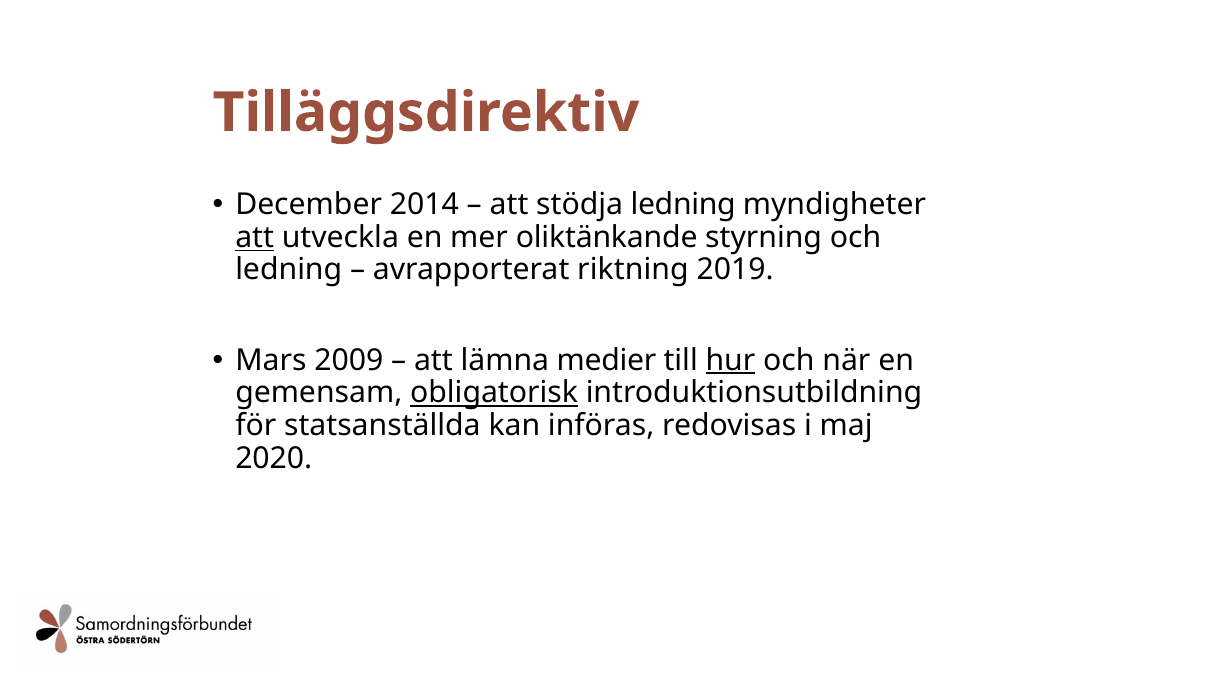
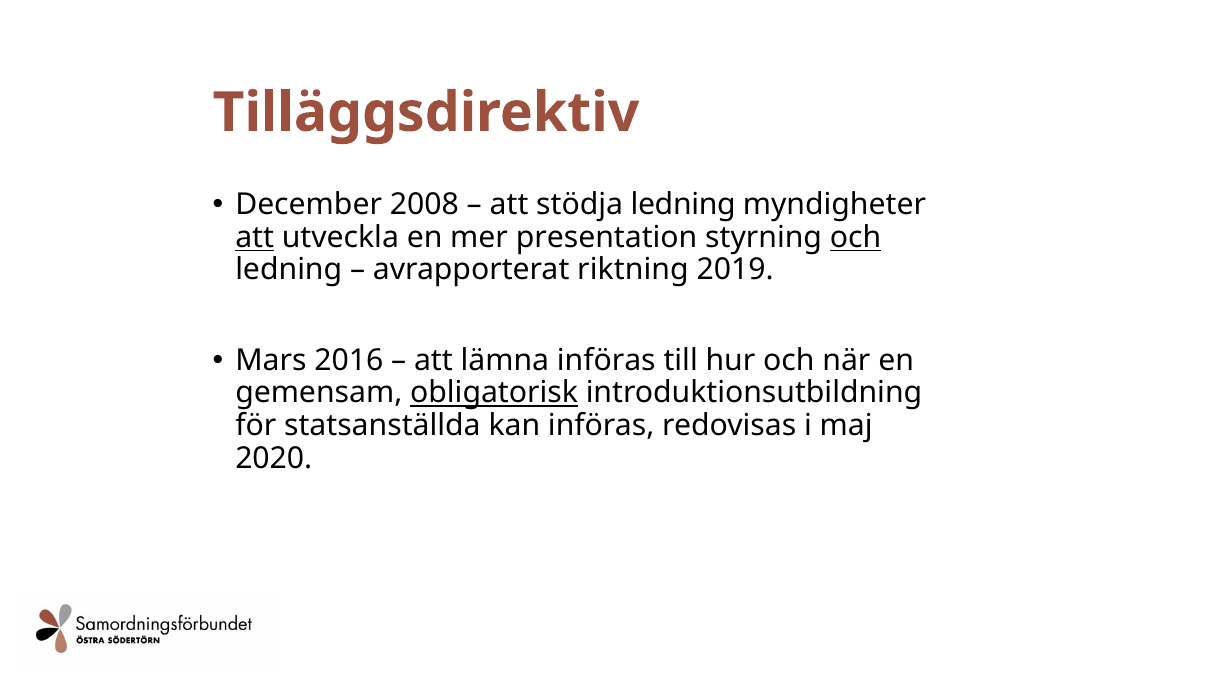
2014: 2014 -> 2008 (424, 205)
oliktänkande: oliktänkande -> presentation (607, 237)
och underline: none -> present (856, 237)
2009: 2009 -> 2016 (349, 360)
lämna medier: medier -> införas (606, 360)
hur underline: present -> none (730, 360)
